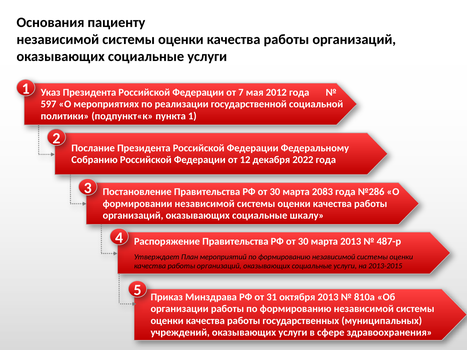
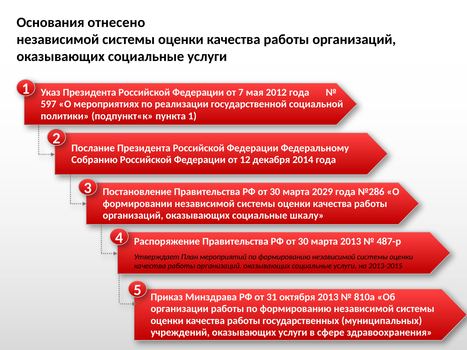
пациенту: пациенту -> отнесено (116, 22)
2022: 2022 -> 2014 (303, 160)
2083: 2083 -> 2029 (322, 192)
